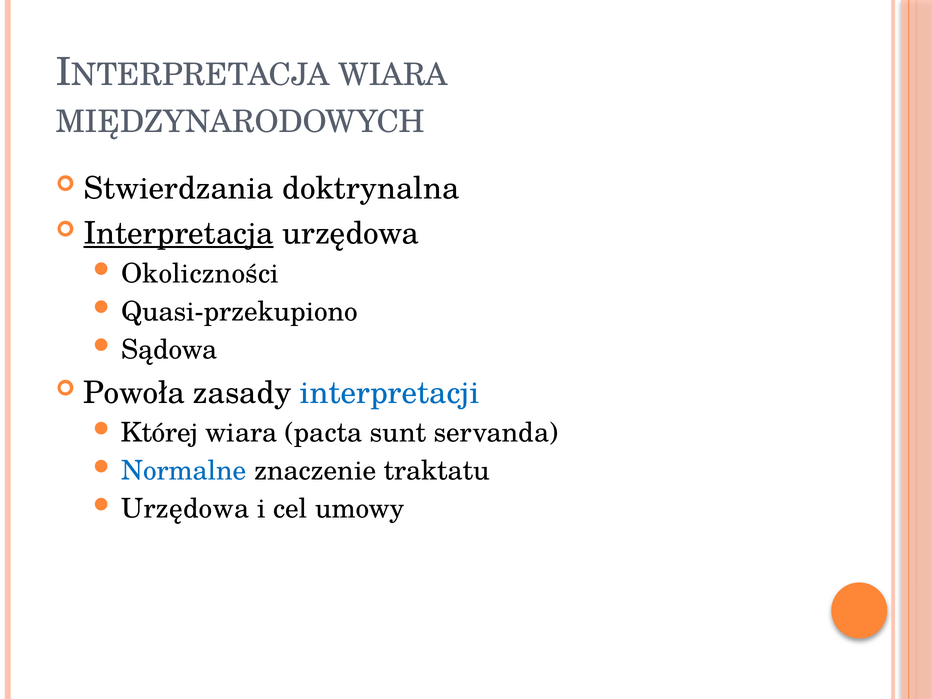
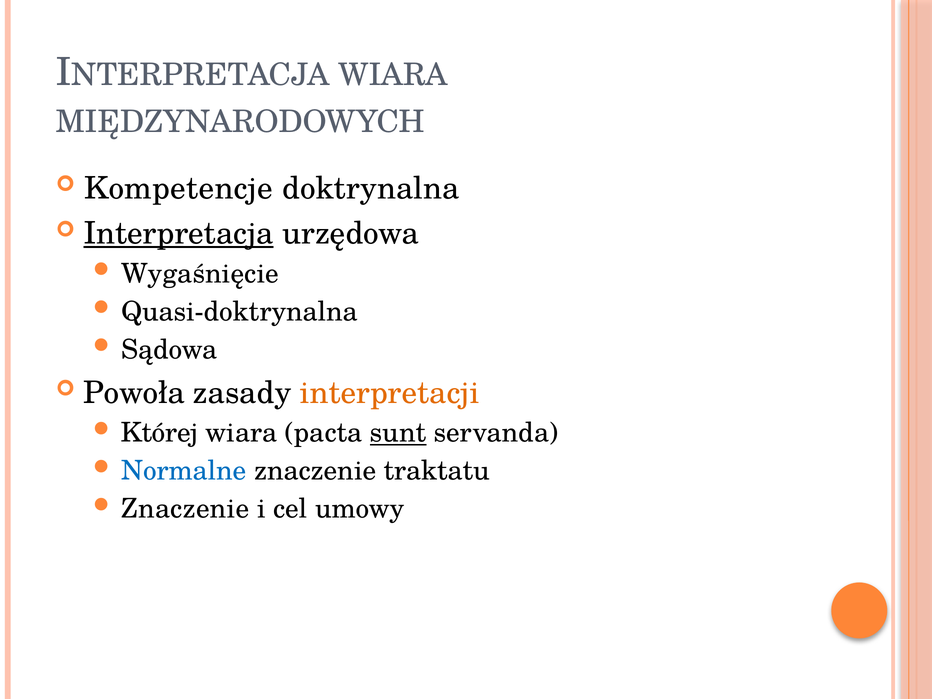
Stwierdzania: Stwierdzania -> Kompetencje (179, 189)
Okoliczności: Okoliczności -> Wygaśnięcie (200, 274)
Quasi-przekupiono: Quasi-przekupiono -> Quasi-doktrynalna (239, 312)
interpretacji colour: blue -> orange (390, 393)
sunt underline: none -> present (398, 433)
Urzędowa: Urzędowa -> Znaczenie (185, 509)
